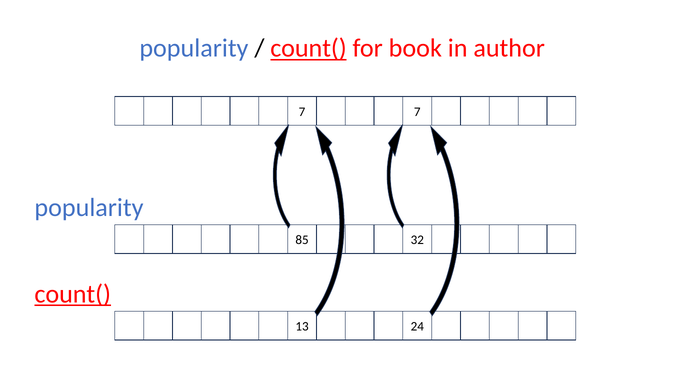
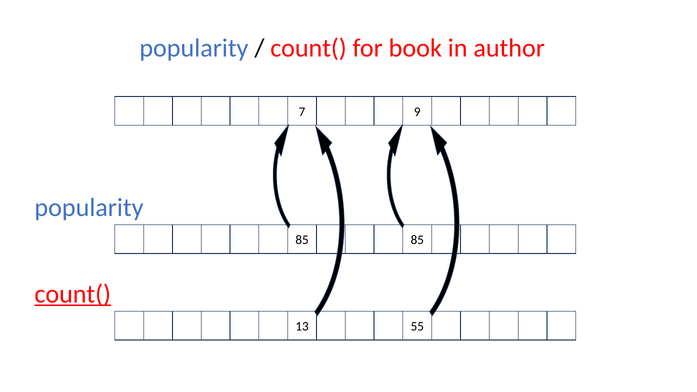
count( underline: present -> none (308, 48)
7 7: 7 -> 9 (417, 112)
85 32: 32 -> 85 (417, 240)
24: 24 -> 55 (417, 327)
